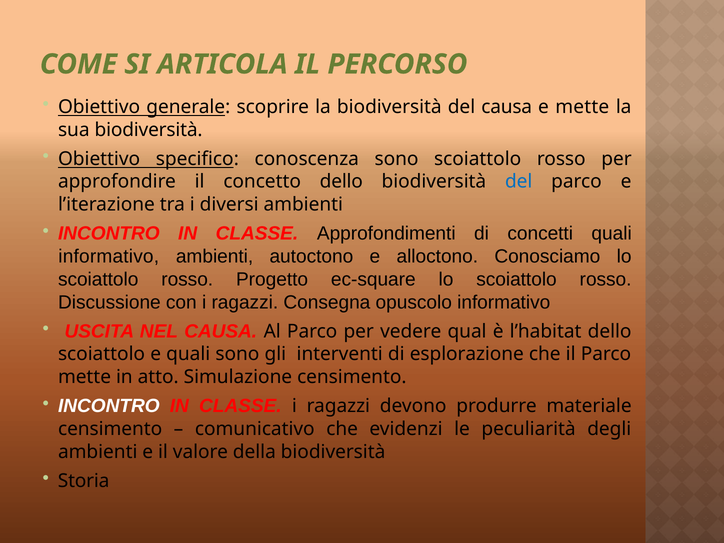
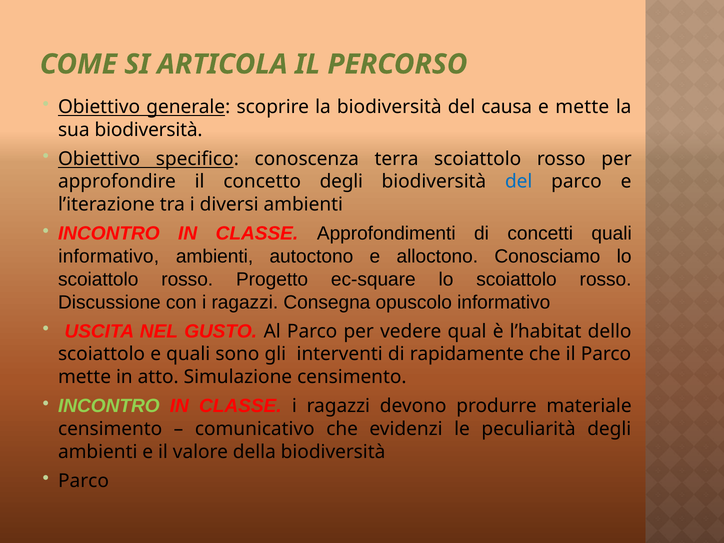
conoscenza sono: sono -> terra (397, 159)
concetto dello: dello -> degli (341, 182)
NEL CAUSA: CAUSA -> GUSTO (221, 331)
esplorazione: esplorazione -> rapidamente (467, 354)
INCONTRO colour: white -> light green (109, 406)
Storia: Storia -> Parco (84, 481)
